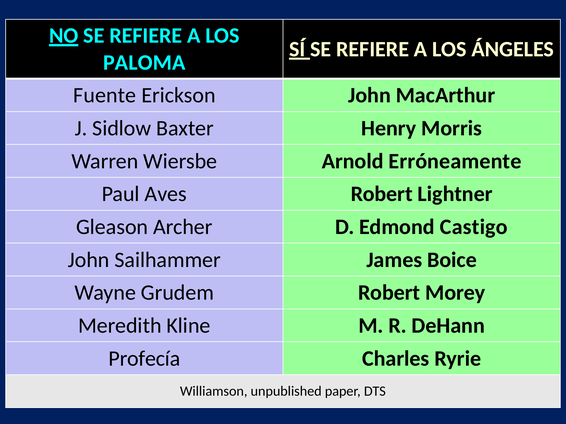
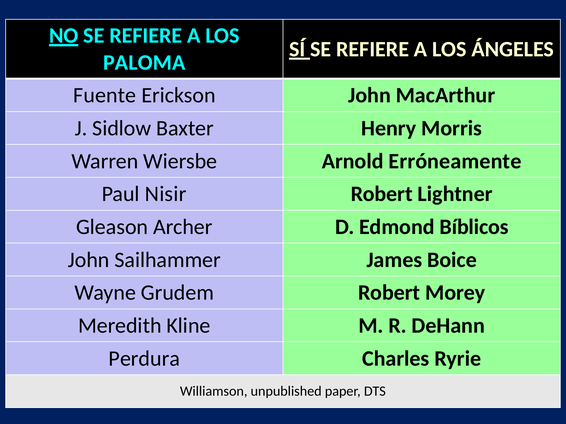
Aves: Aves -> Nisir (166, 194)
Castigo: Castigo -> Bíblicos (474, 227)
Profecía: Profecía -> Perdura (144, 359)
